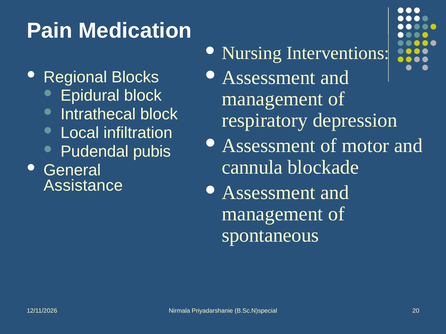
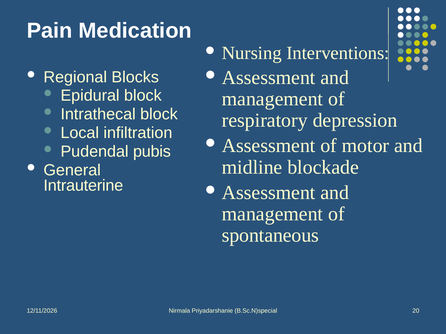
cannula: cannula -> midline (252, 167)
Assistance: Assistance -> Intrauterine (83, 186)
